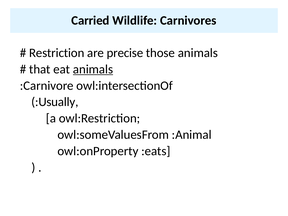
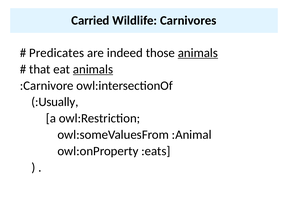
Restriction: Restriction -> Predicates (57, 53)
precise: precise -> indeed (125, 53)
animals underline: none -> present (198, 53)
